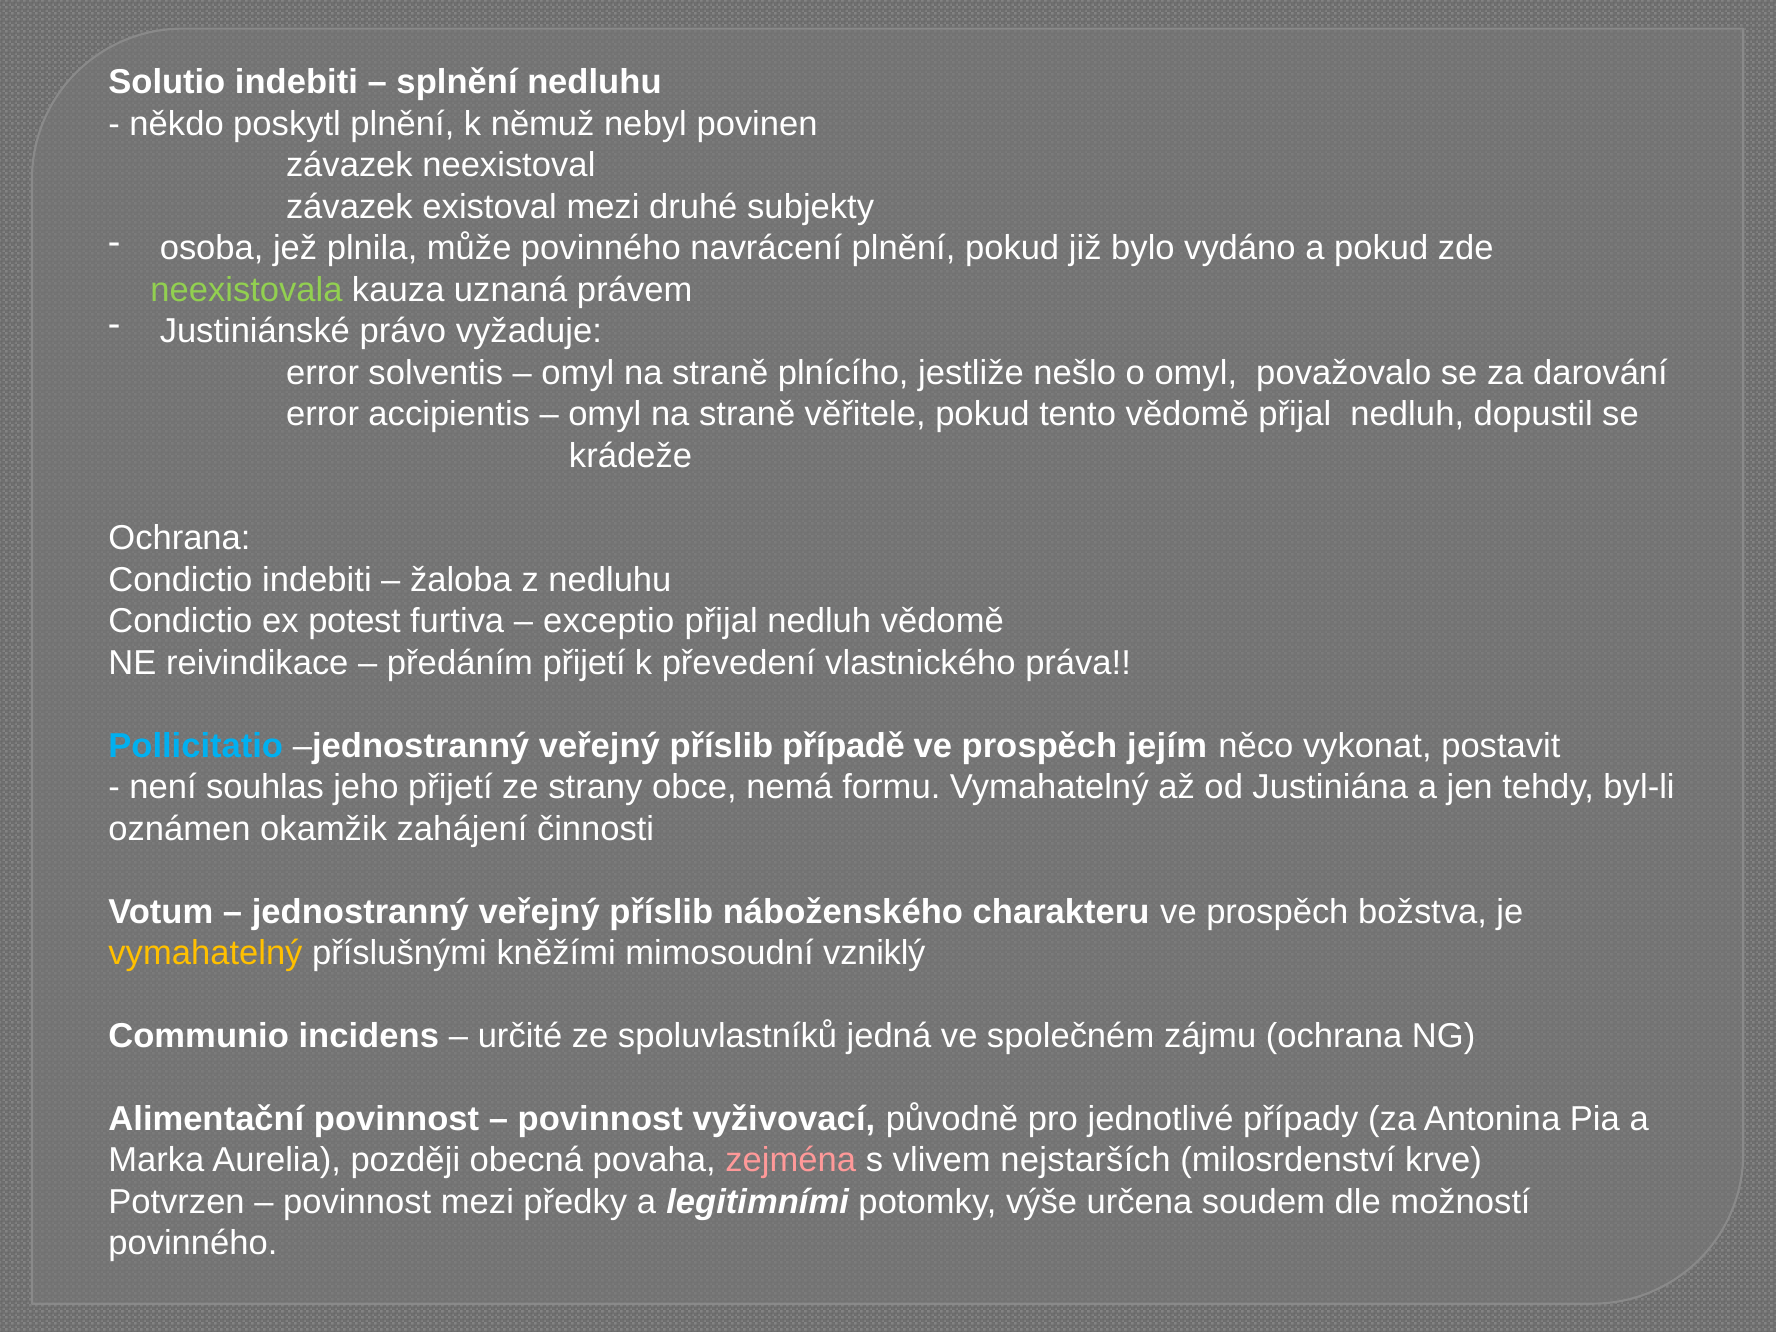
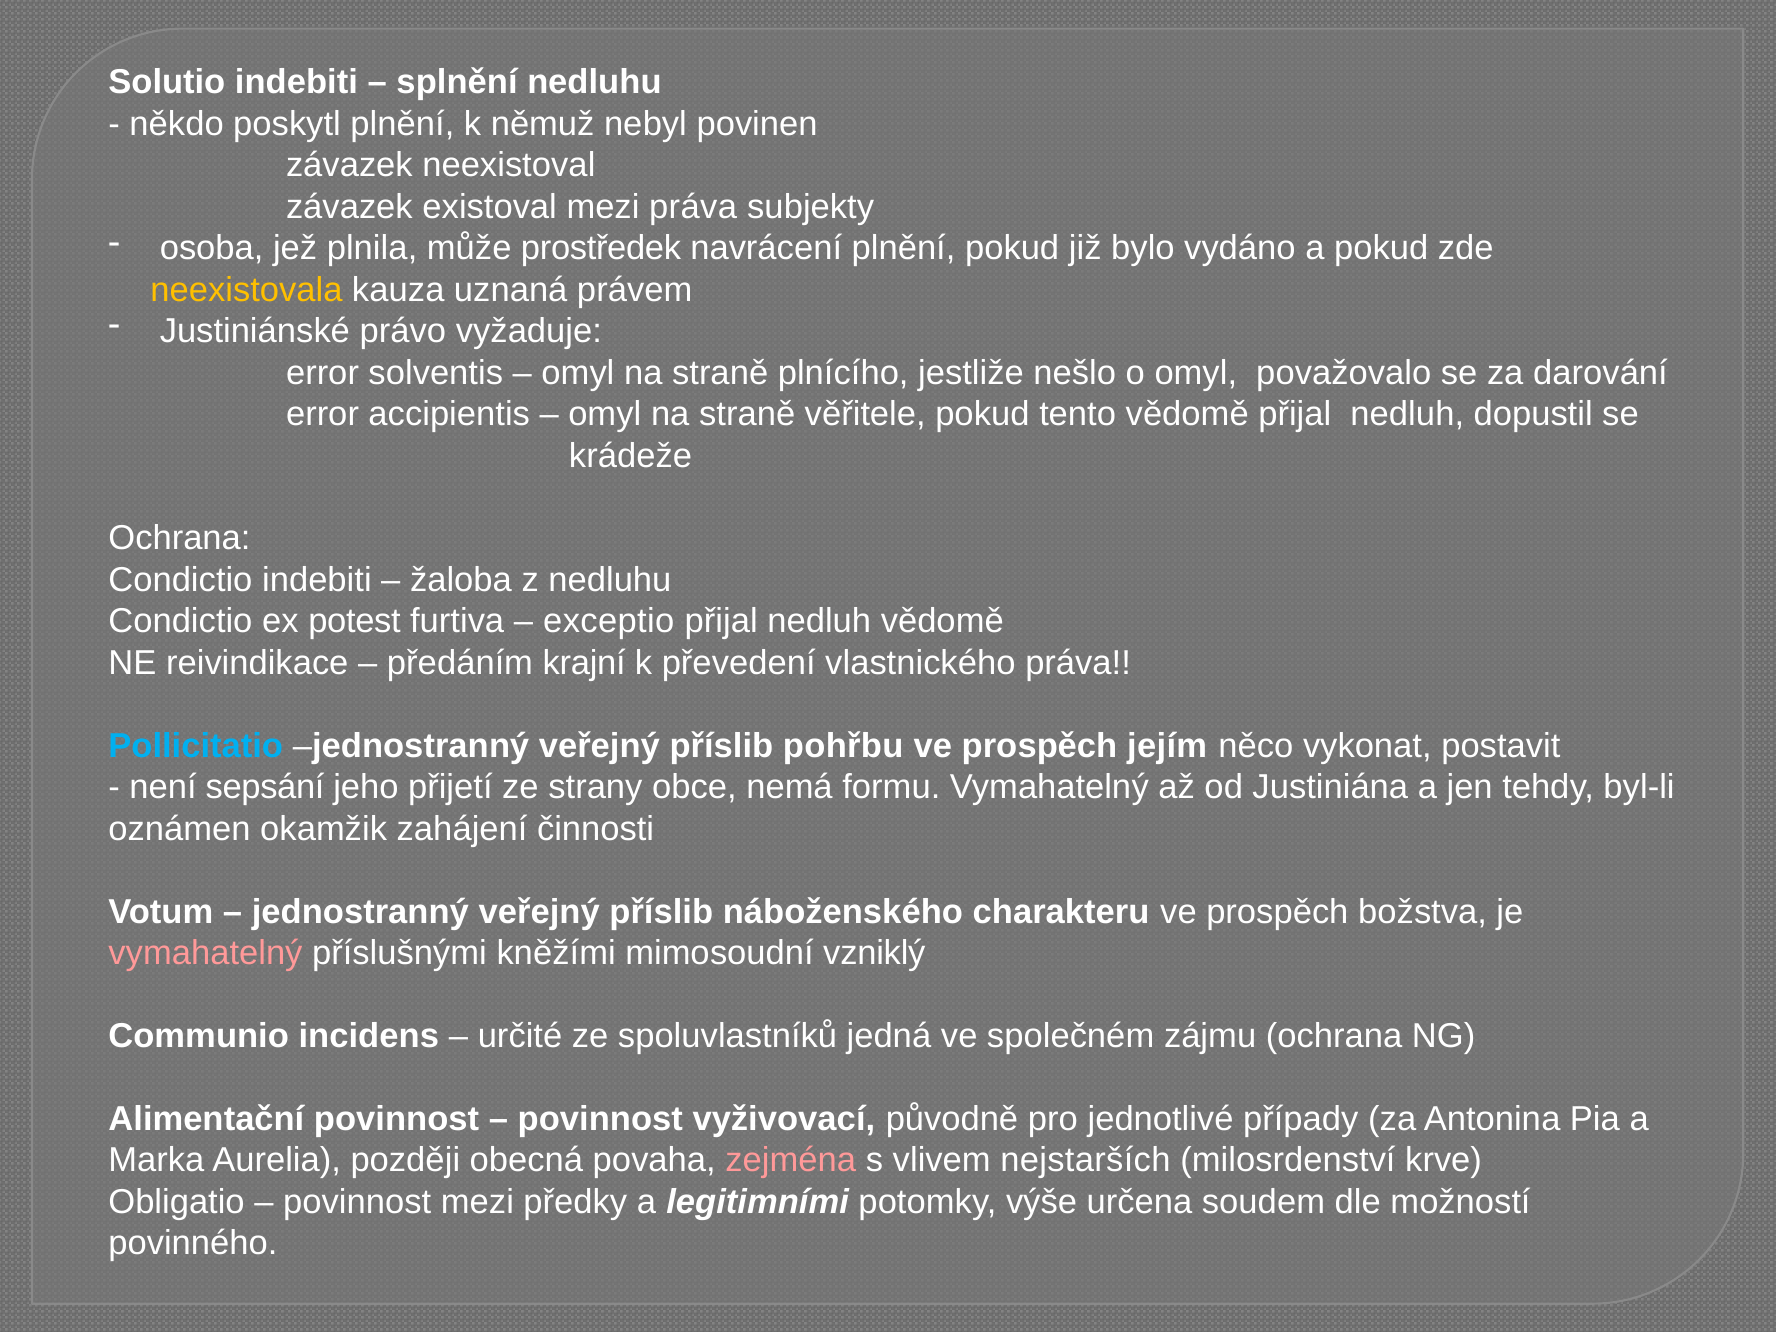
mezi druhé: druhé -> práva (693, 207)
může povinného: povinného -> prostředek (601, 248)
neexistovala colour: light green -> yellow (246, 290)
předáním přijetí: přijetí -> krajní (584, 663)
případě: případě -> pohřbu (843, 746)
souhlas: souhlas -> sepsání (265, 787)
vymahatelný colour: yellow -> pink (205, 953)
Potvrzen: Potvrzen -> Obligatio (177, 1202)
